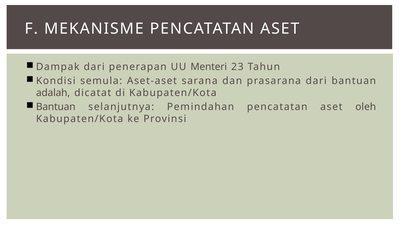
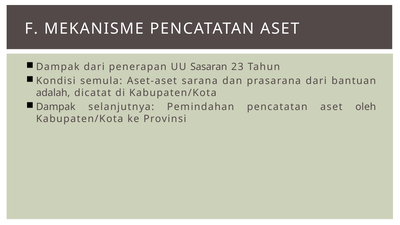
Menteri: Menteri -> Sasaran (209, 67)
Bantuan: Bantuan -> Dampak (56, 107)
